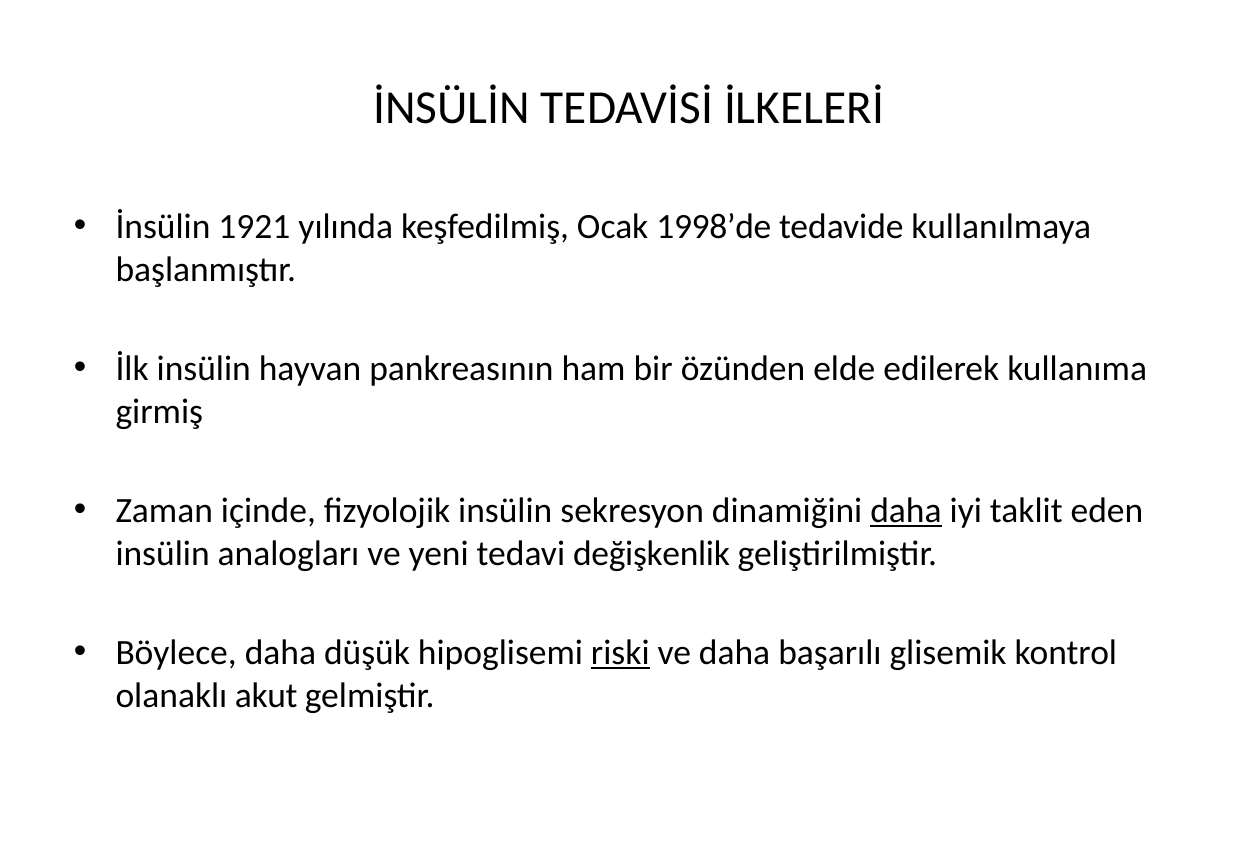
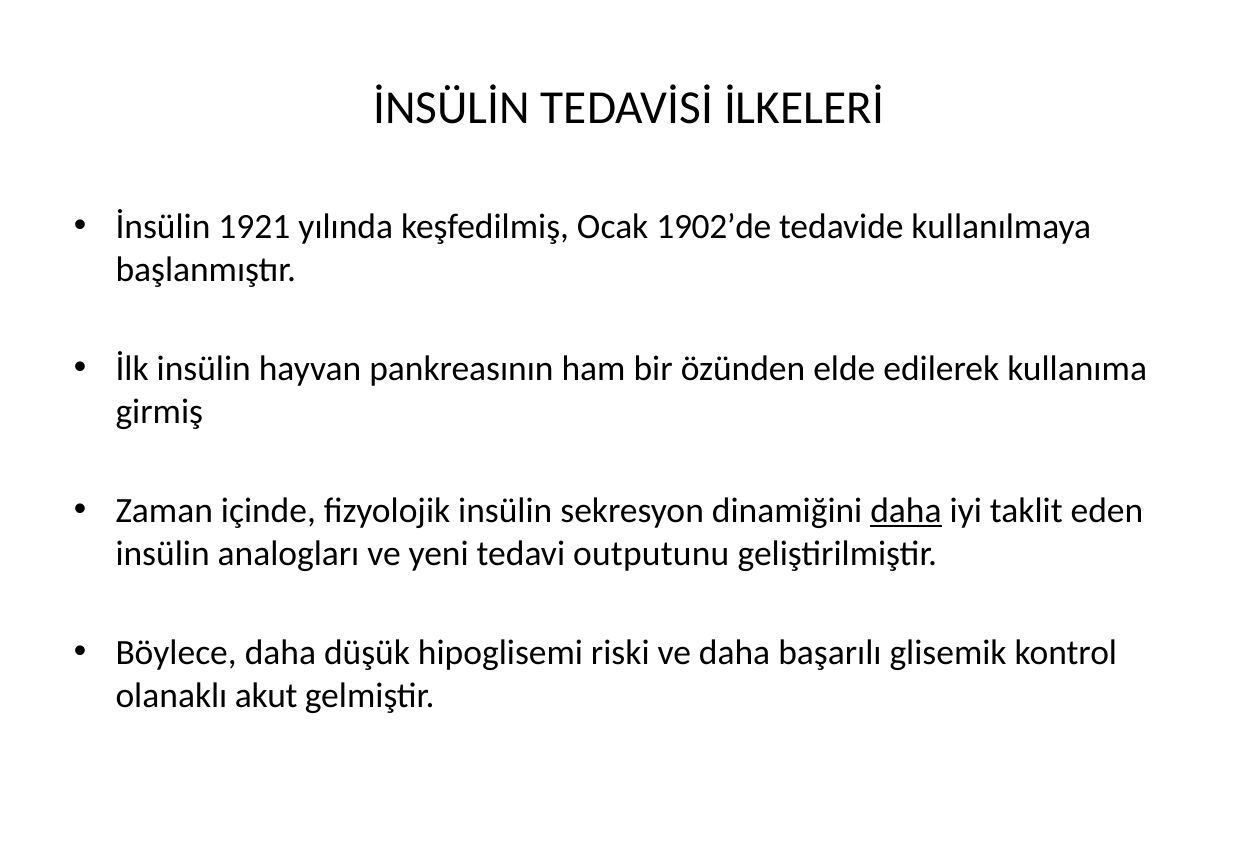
1998’de: 1998’de -> 1902’de (714, 227)
değişkenlik: değişkenlik -> outputunu (651, 554)
riski underline: present -> none (620, 653)
